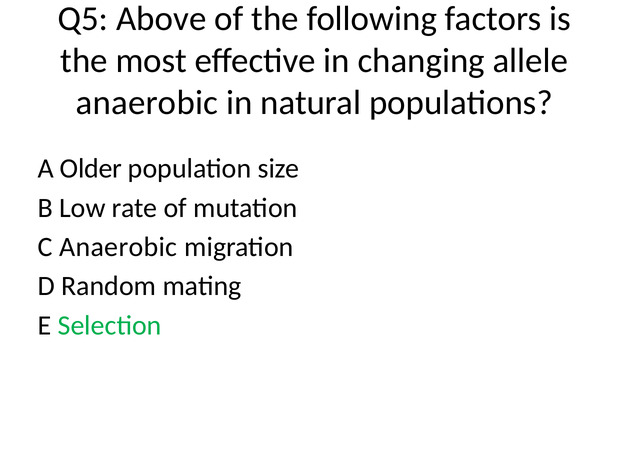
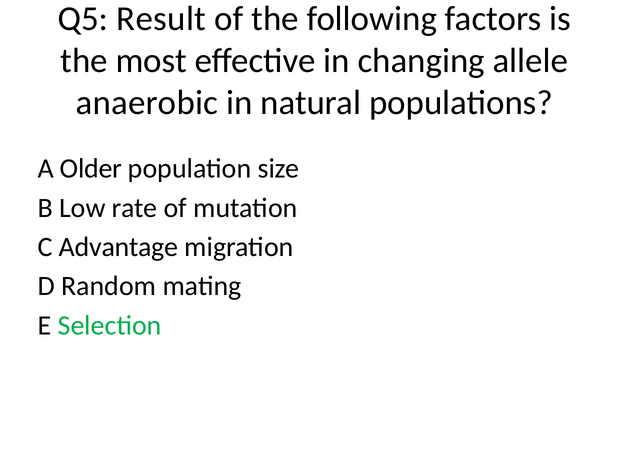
Above: Above -> Result (161, 19)
C Anaerobic: Anaerobic -> Advantage (119, 247)
